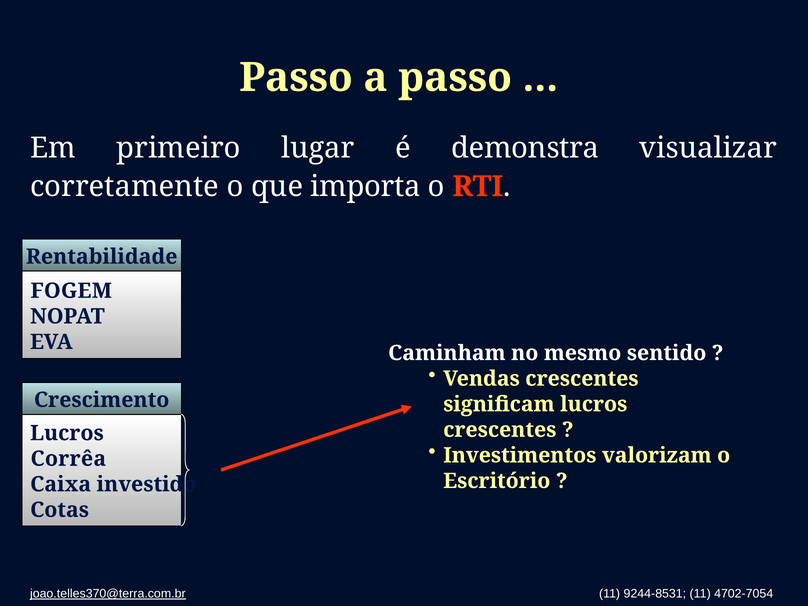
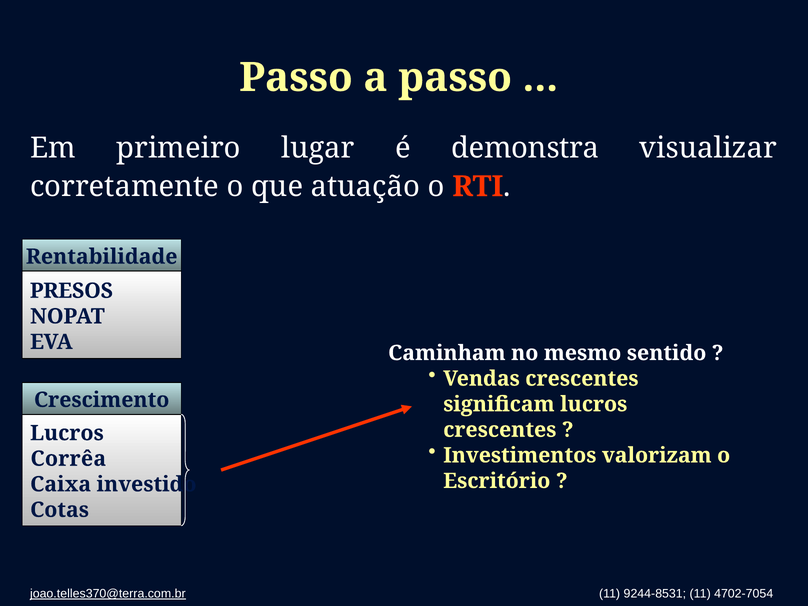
importa: importa -> atuação (365, 187)
FOGEM: FOGEM -> PRESOS (71, 291)
